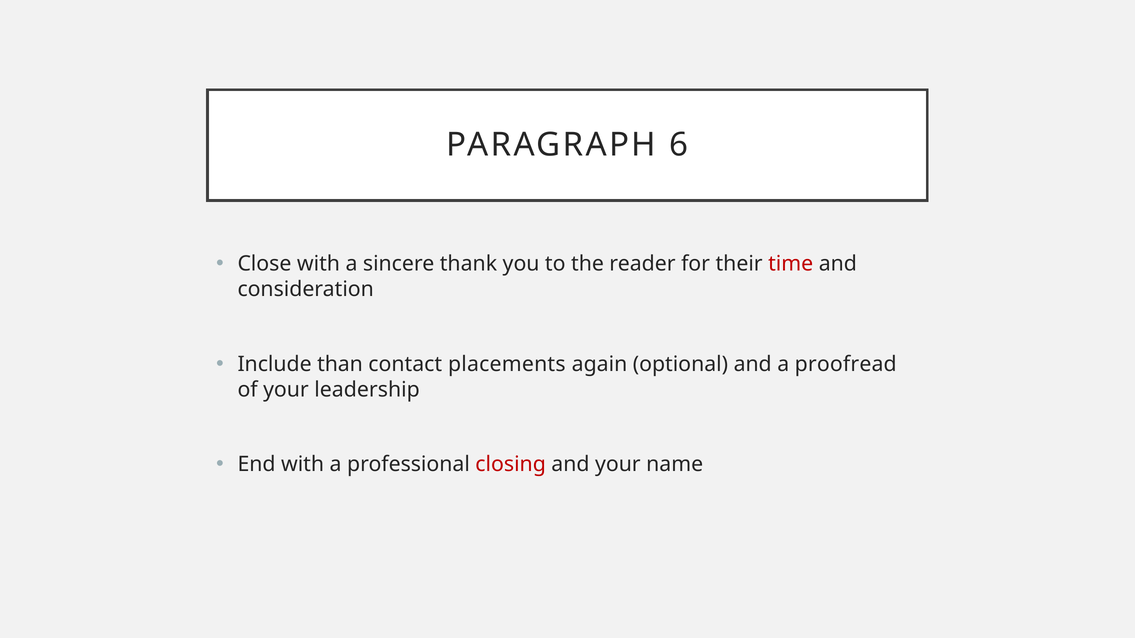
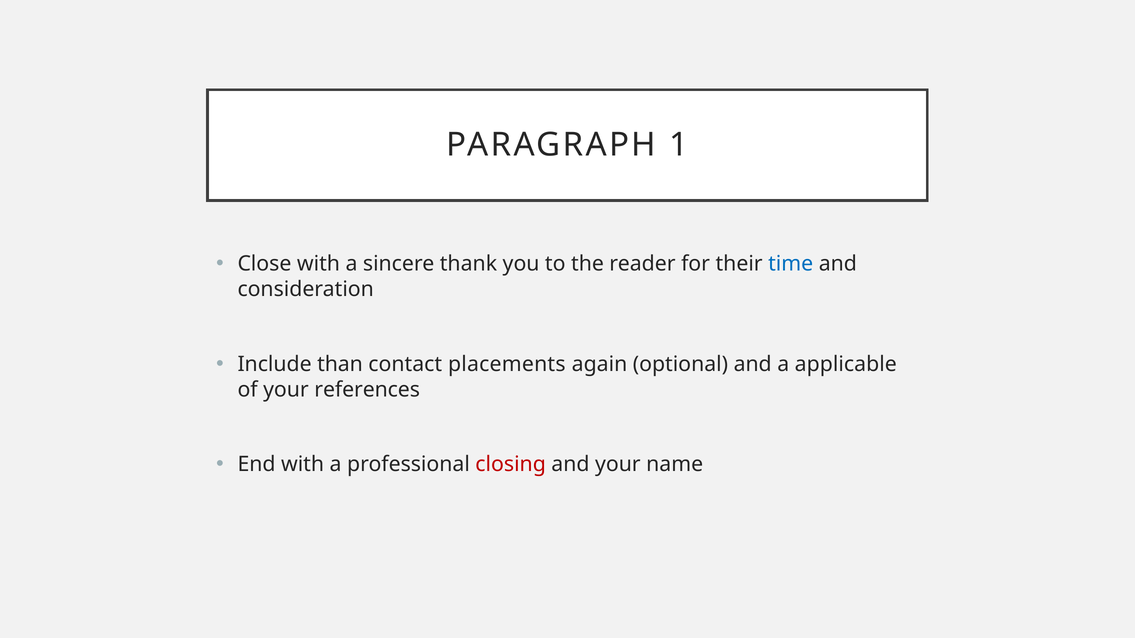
6: 6 -> 1 (679, 145)
time colour: red -> blue (791, 264)
proofread: proofread -> applicable (846, 364)
leadership: leadership -> references (367, 390)
